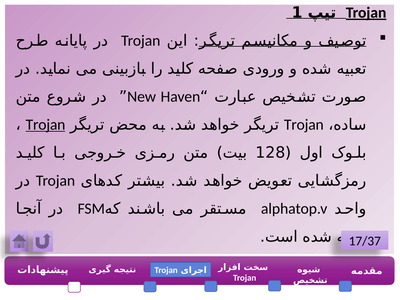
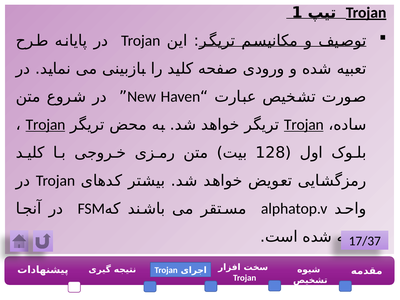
Trojan underline: none -> present (304, 125)
